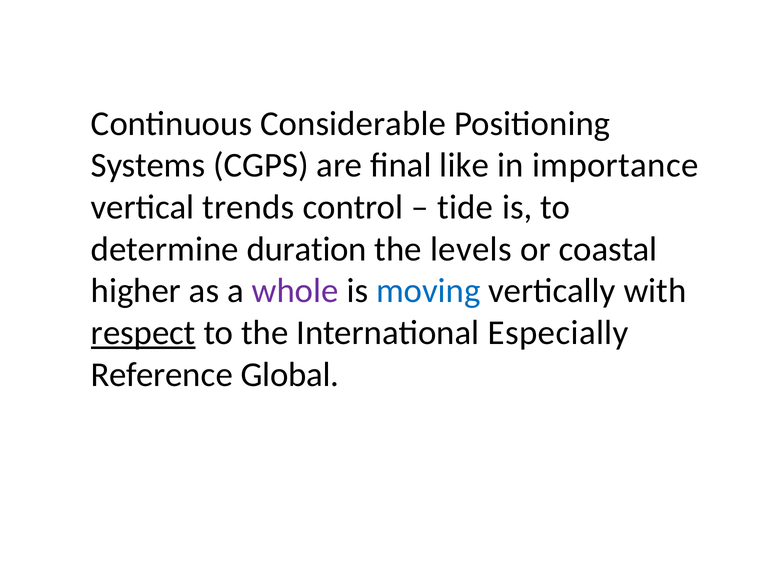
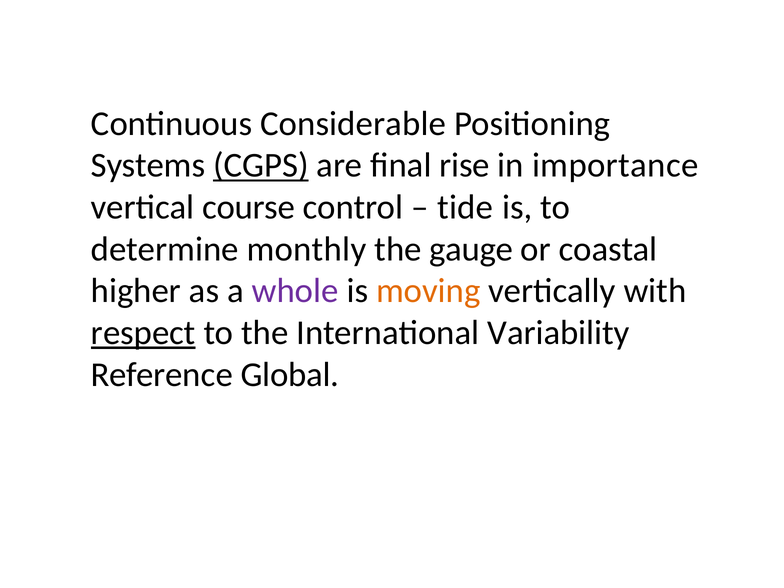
CGPS underline: none -> present (261, 165)
like: like -> rise (465, 165)
trends: trends -> course (249, 207)
duration: duration -> monthly (306, 249)
levels: levels -> gauge (471, 249)
moving colour: blue -> orange (428, 291)
Especially: Especially -> Variability (558, 333)
